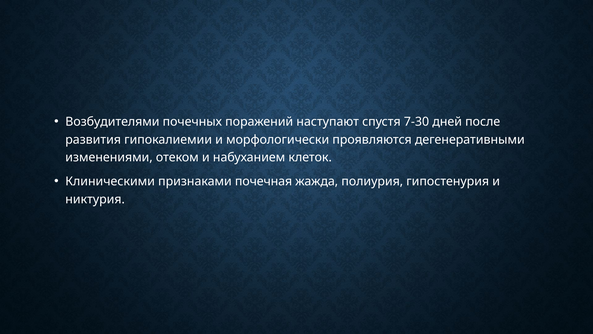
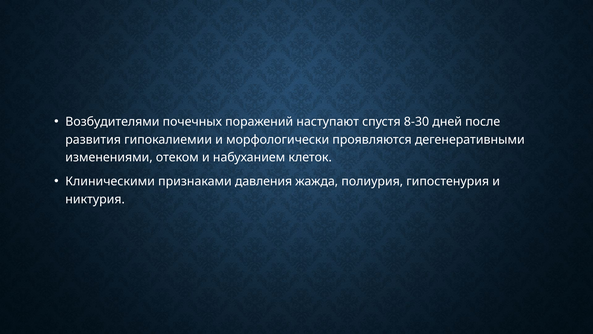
7-30: 7-30 -> 8-30 (416, 122)
почечная: почечная -> давления (264, 181)
